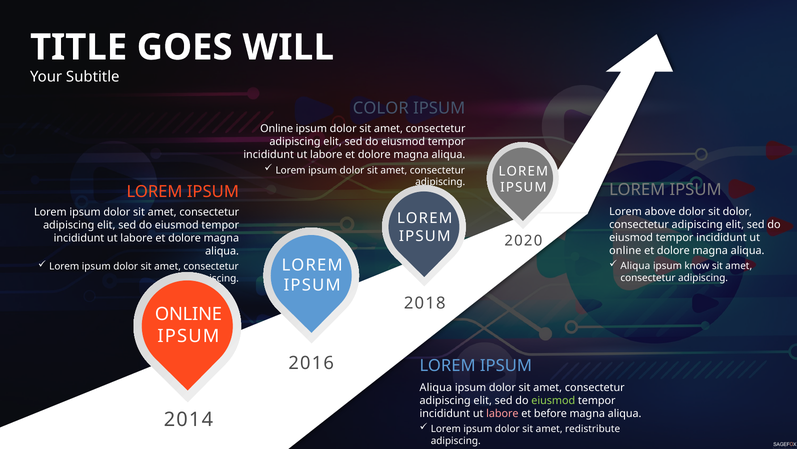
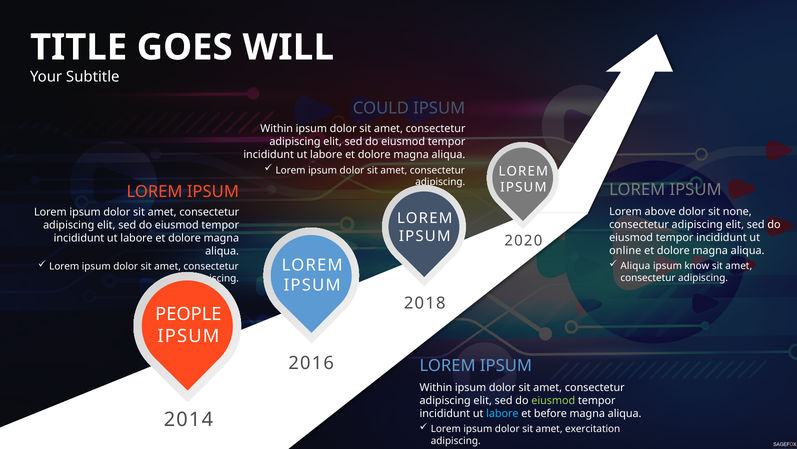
COLOR: COLOR -> COULD (381, 108)
Online: Online -> Within (277, 129)
sit dolor: dolor -> none (737, 211)
ONLINE: ONLINE -> PEOPLE (188, 314)
Aliqua: Aliqua -> Within (436, 387)
labore colour: pink -> light blue (502, 413)
redistribute: redistribute -> exercitation (593, 429)
